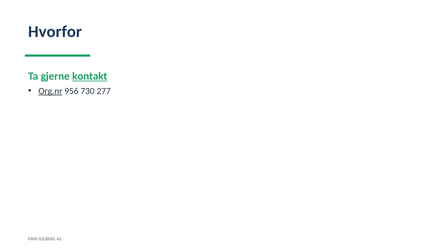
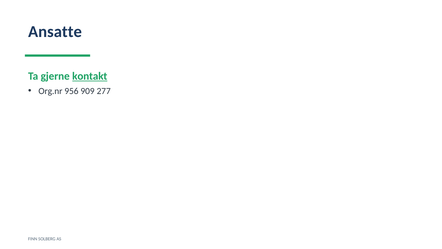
Hvorfor: Hvorfor -> Ansatte (55, 32)
Org.nr underline: present -> none (50, 91)
730: 730 -> 909 (88, 91)
